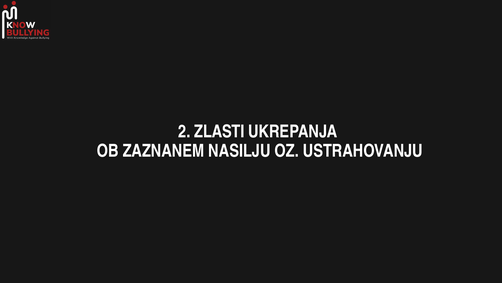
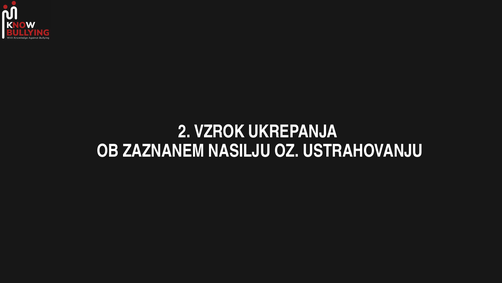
ZLASTI: ZLASTI -> VZROK (219, 131)
